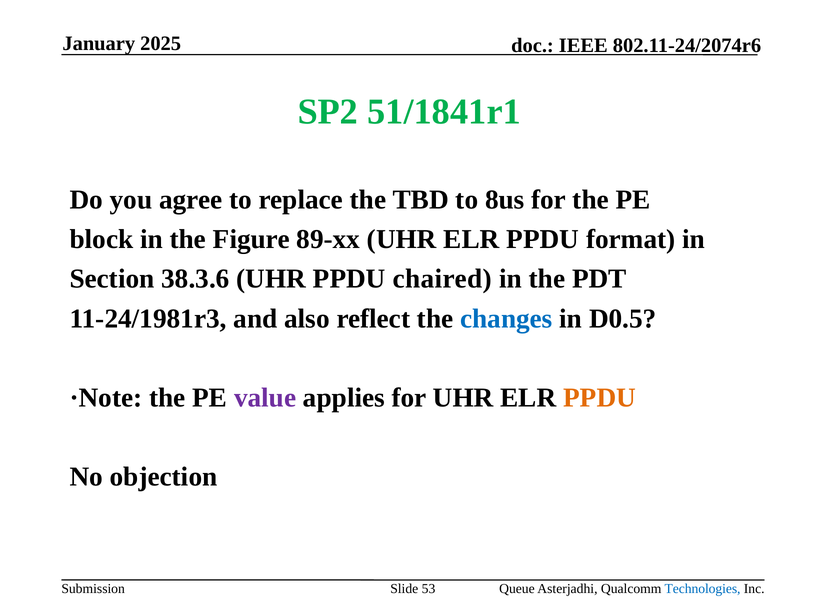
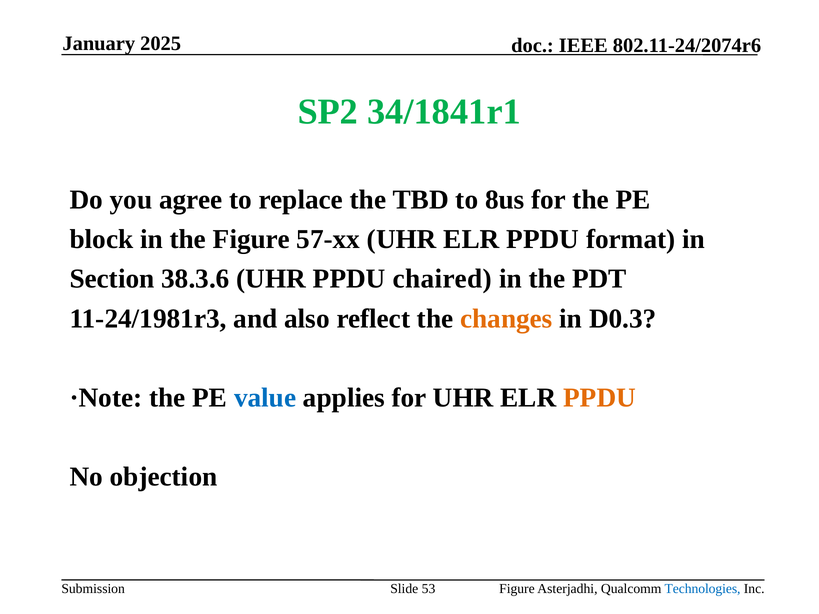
51/1841r1: 51/1841r1 -> 34/1841r1 (444, 112)
89-xx: 89-xx -> 57-xx (328, 239)
changes colour: blue -> orange (506, 319)
D0.5: D0.5 -> D0.3 (623, 319)
value colour: purple -> blue (265, 398)
Queue: Queue -> Figure (517, 589)
